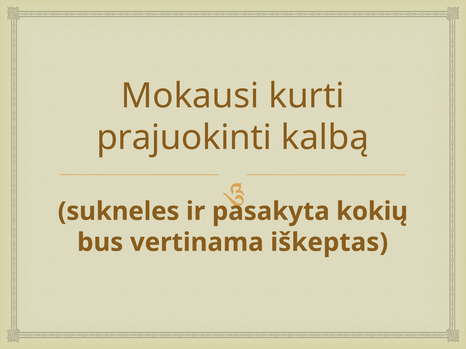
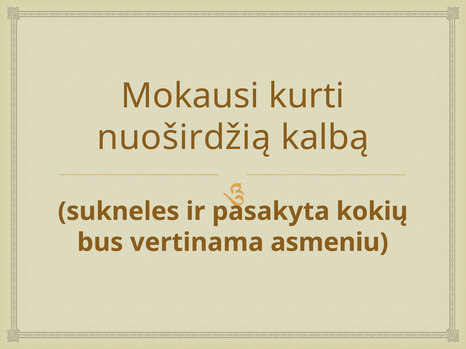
prajuokinti: prajuokinti -> nuoširdžią (184, 138)
iškeptas: iškeptas -> asmeniu (329, 243)
